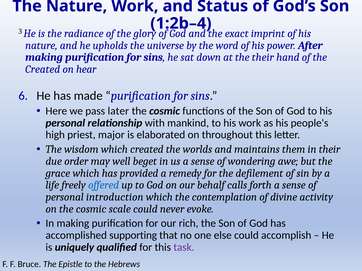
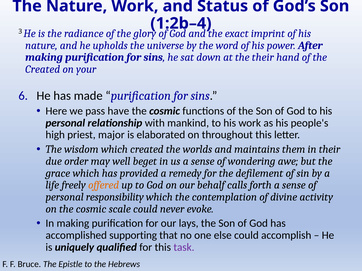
hear: hear -> your (86, 69)
later: later -> have (118, 111)
offered colour: blue -> orange (104, 185)
introduction: introduction -> responsibility (115, 197)
rich: rich -> lays (189, 224)
